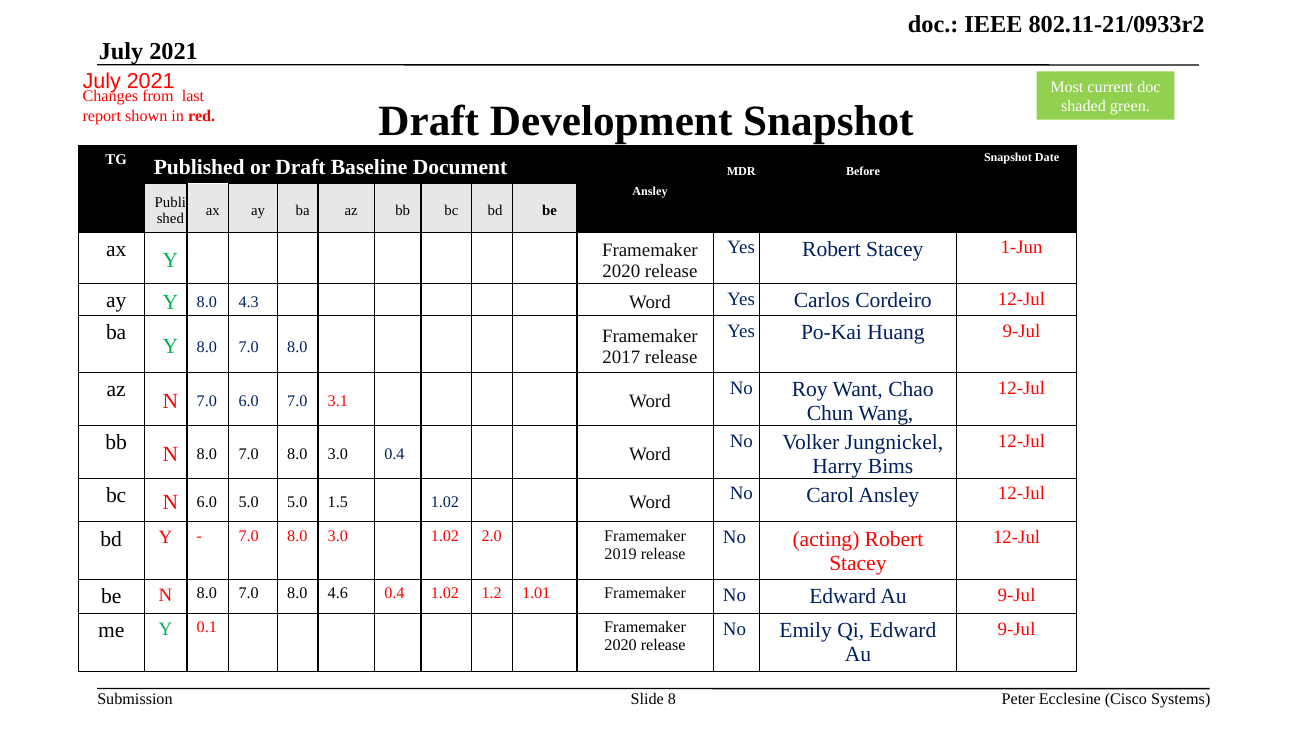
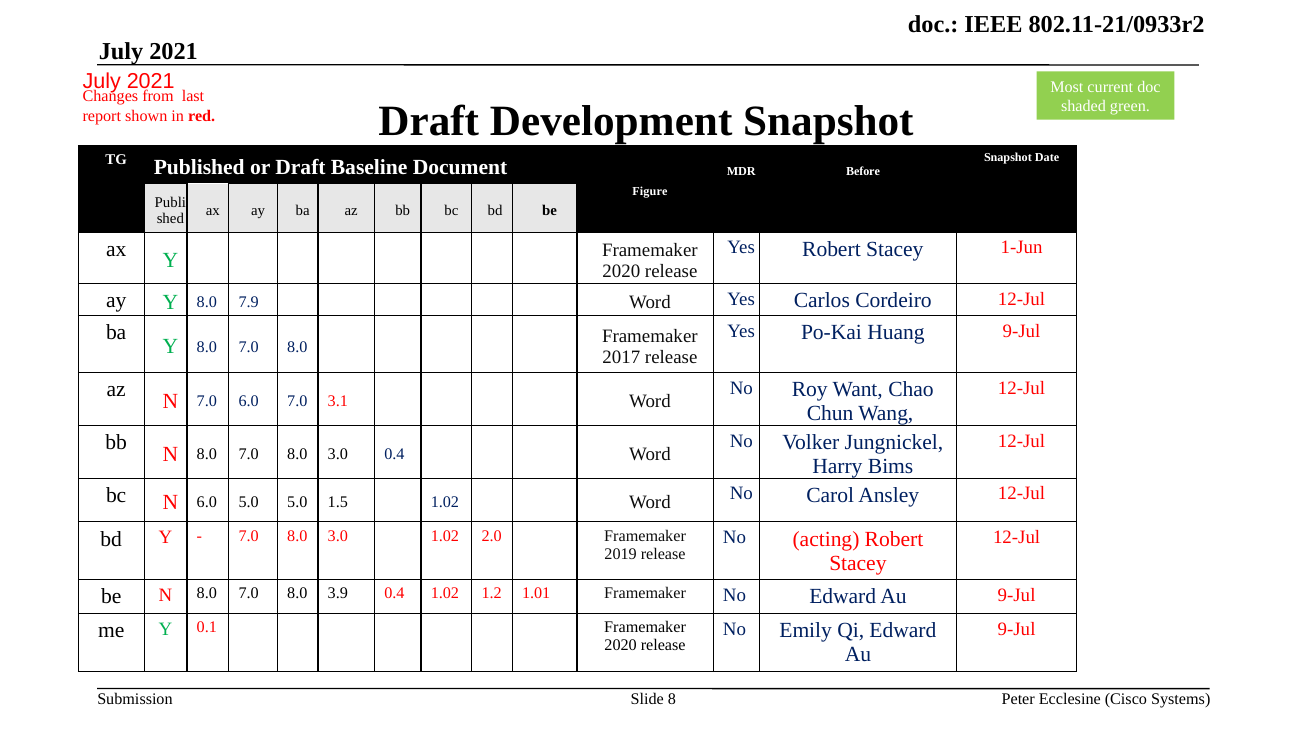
Ansley: Ansley -> Figure (650, 192)
4.3: 4.3 -> 7.9 (249, 302)
4.6: 4.6 -> 3.9 (338, 594)
